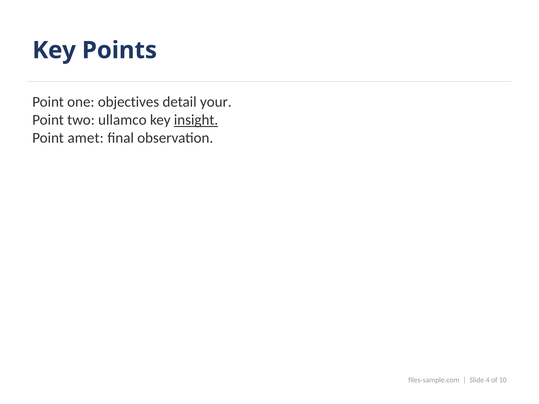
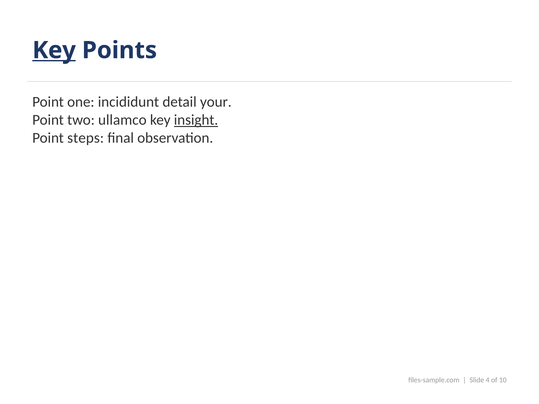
Key underline: none -> present (54, 50)
objectives: objectives -> incididunt (128, 102)
amet: amet -> steps (86, 138)
